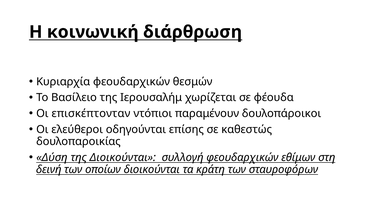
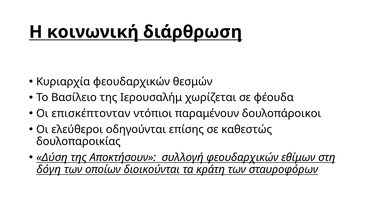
της Διοικούνται: Διοικούνται -> Αποκτήσουν (123, 158)
δεινή: δεινή -> δόγη (49, 170)
